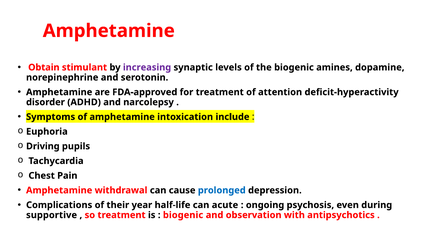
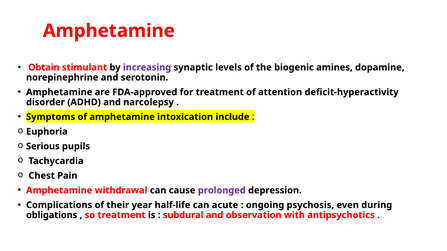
Driving: Driving -> Serious (43, 146)
prolonged colour: blue -> purple (222, 191)
supportive: supportive -> obligations (52, 215)
biogenic: biogenic -> subdural (183, 215)
